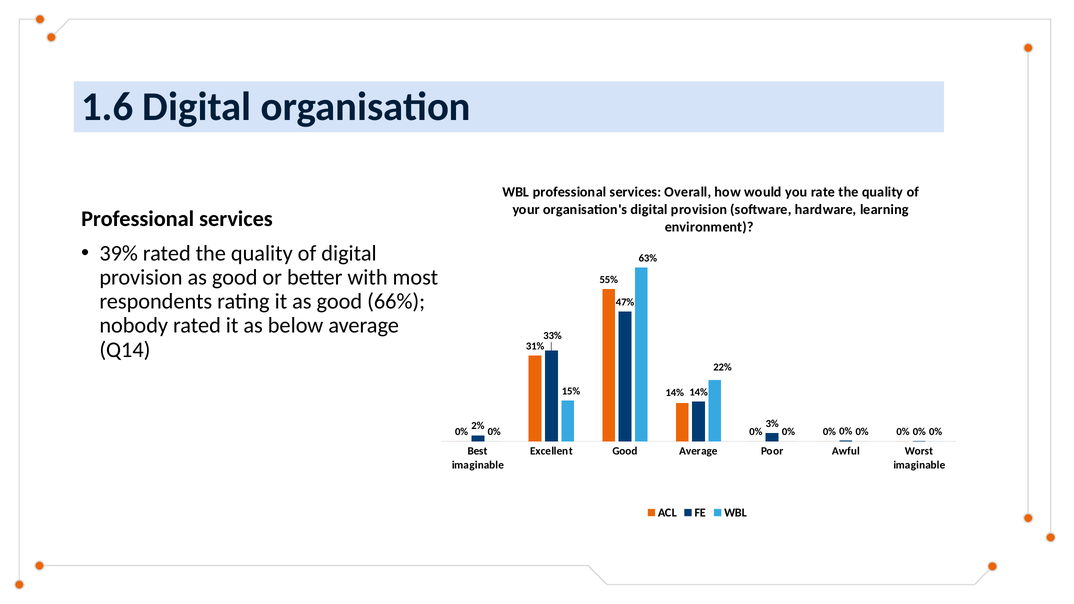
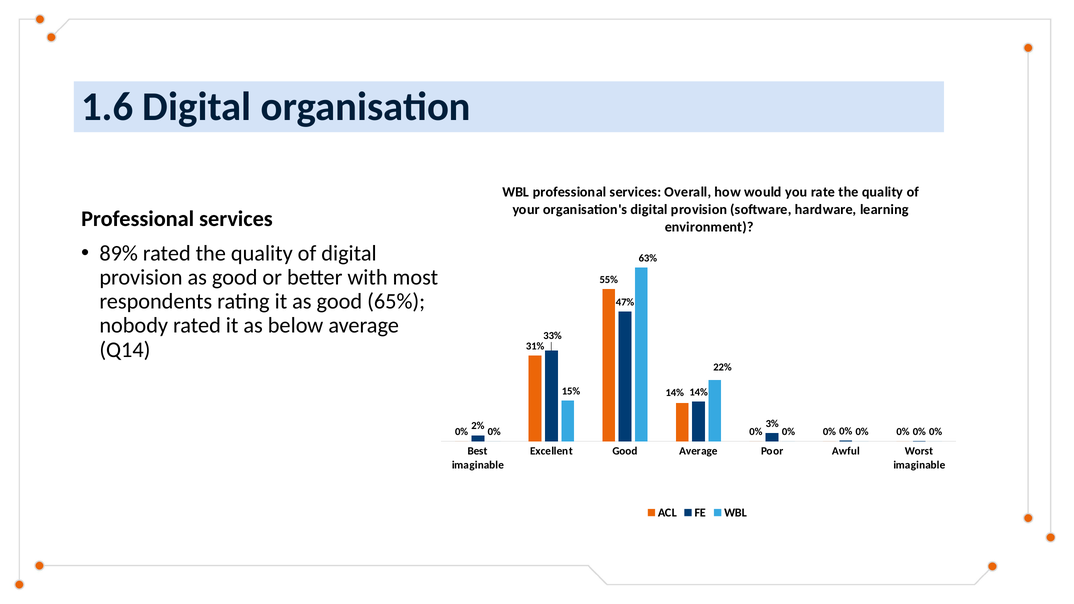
39%: 39% -> 89% (119, 253)
66%: 66% -> 65% (396, 301)
